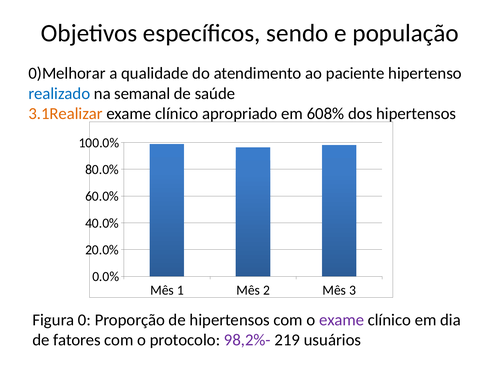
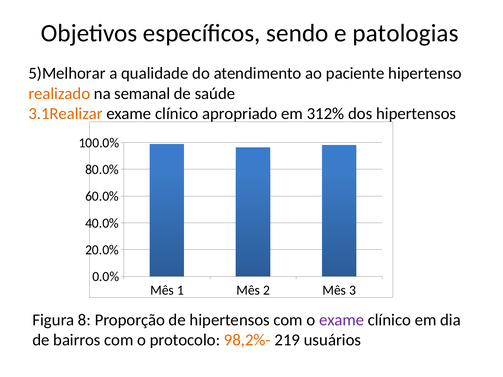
população: população -> patologias (406, 33)
0)Melhorar: 0)Melhorar -> 5)Melhorar (67, 73)
realizado colour: blue -> orange (59, 94)
608%: 608% -> 312% (326, 114)
0: 0 -> 8 (84, 320)
fatores: fatores -> bairros (77, 340)
98,2%- colour: purple -> orange (247, 340)
